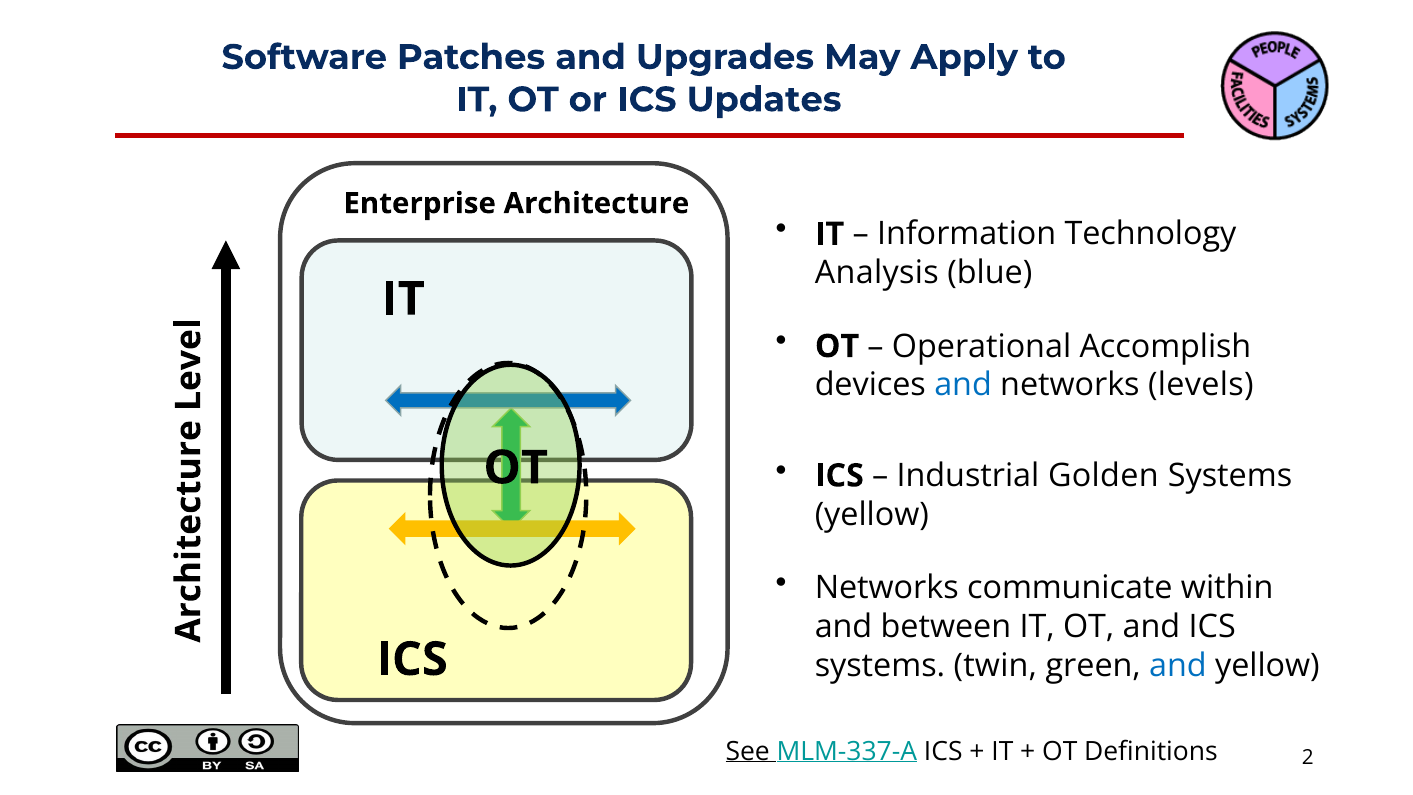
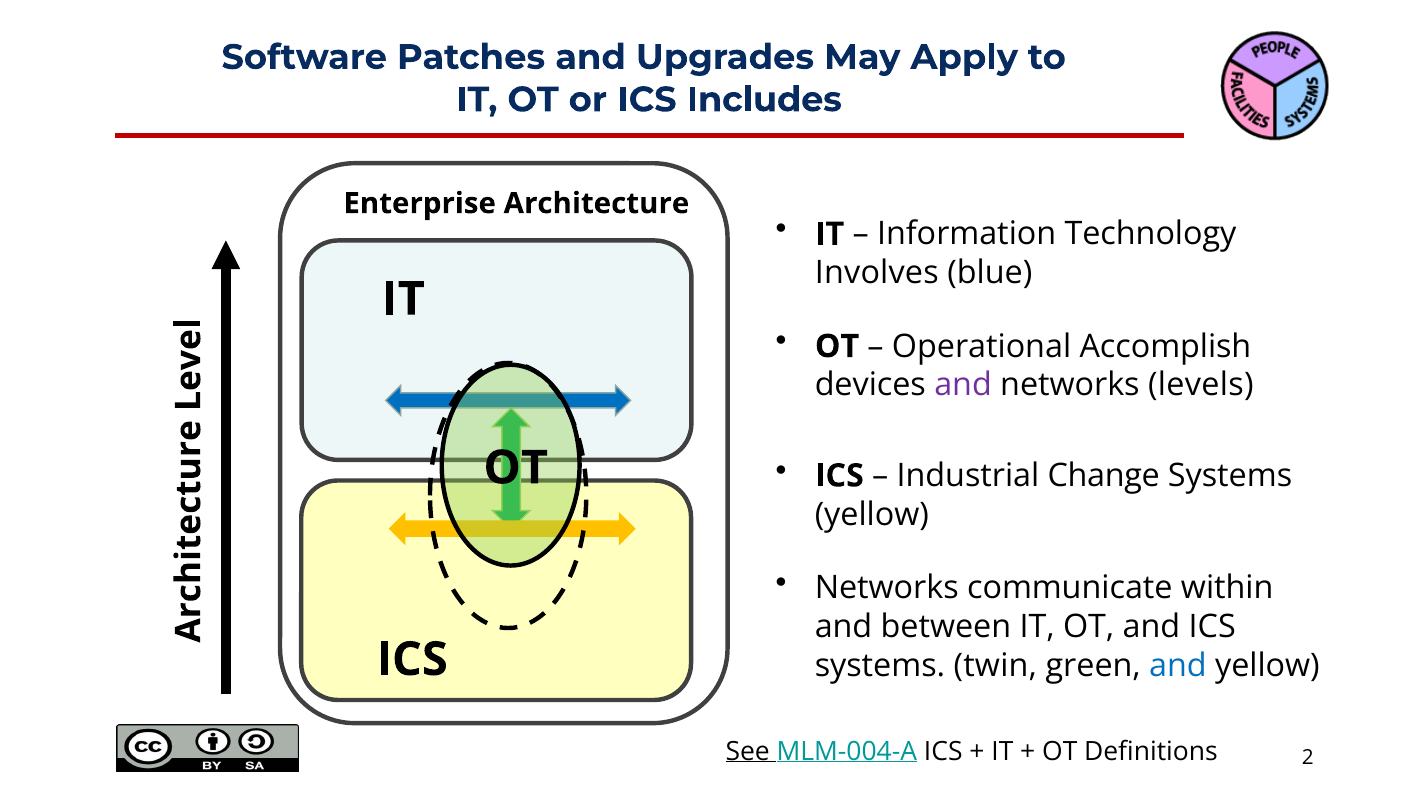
Updates: Updates -> Includes (764, 100)
Analysis: Analysis -> Involves (877, 273)
and colour: blue -> purple (963, 385)
Golden: Golden -> Change (1104, 476)
MLM-337-A: MLM-337-A -> MLM-004-A (847, 751)
